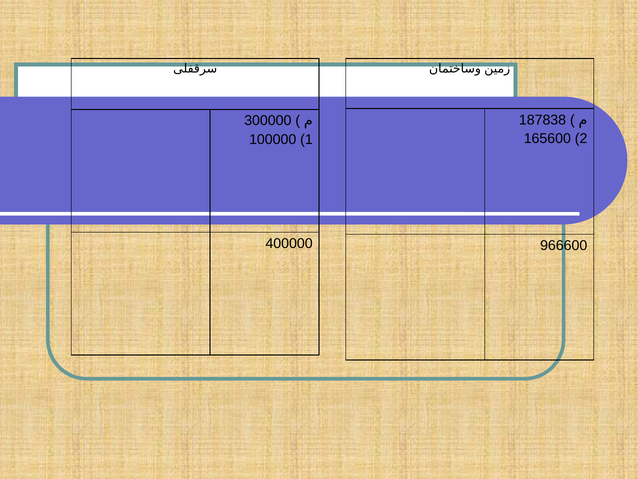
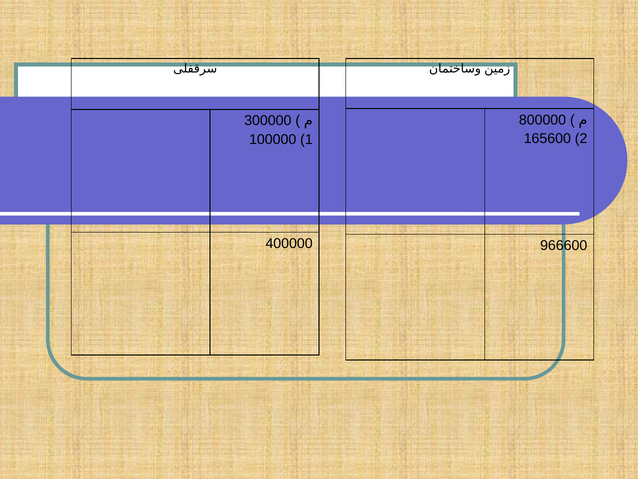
187838: 187838 -> 800000 (543, 120)
